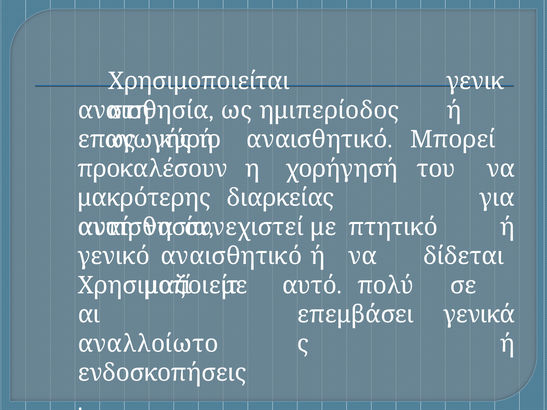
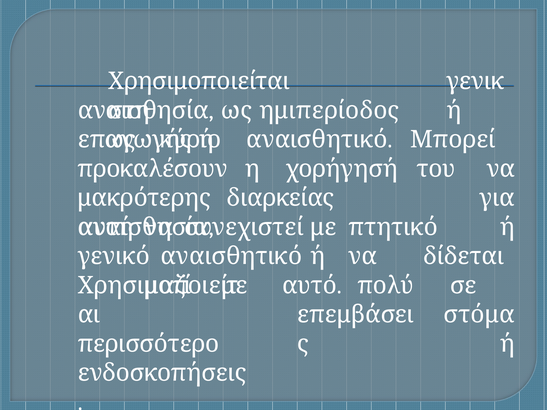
γενικά: γενικά -> στόμα (479, 315)
αναλλοίωτο: αναλλοίωτο -> περισσότερο (148, 344)
